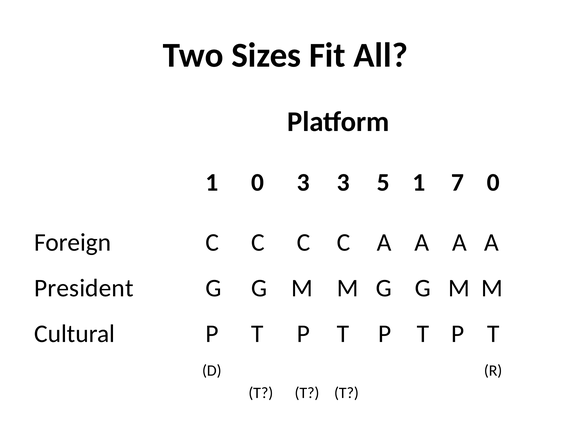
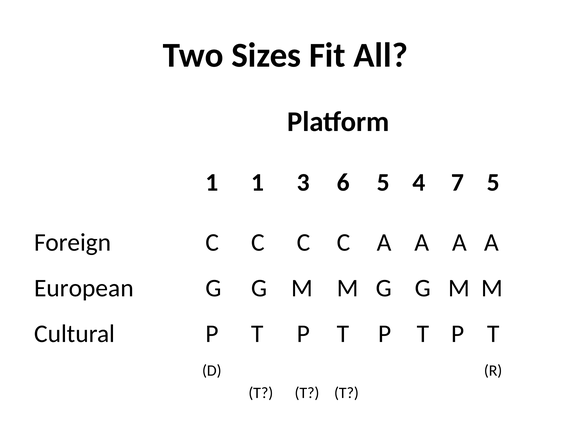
1 0: 0 -> 1 (258, 183)
3 3: 3 -> 6 (343, 183)
5 1: 1 -> 4 (419, 183)
7 0: 0 -> 5 (493, 183)
President: President -> European (84, 288)
